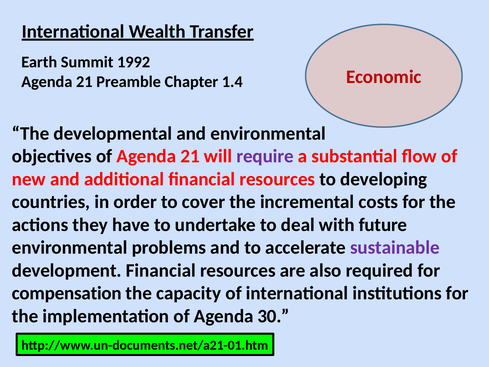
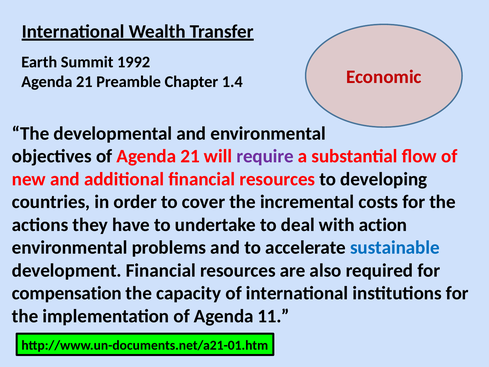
future: future -> action (383, 225)
sustainable colour: purple -> blue (395, 247)
30: 30 -> 11 (274, 316)
